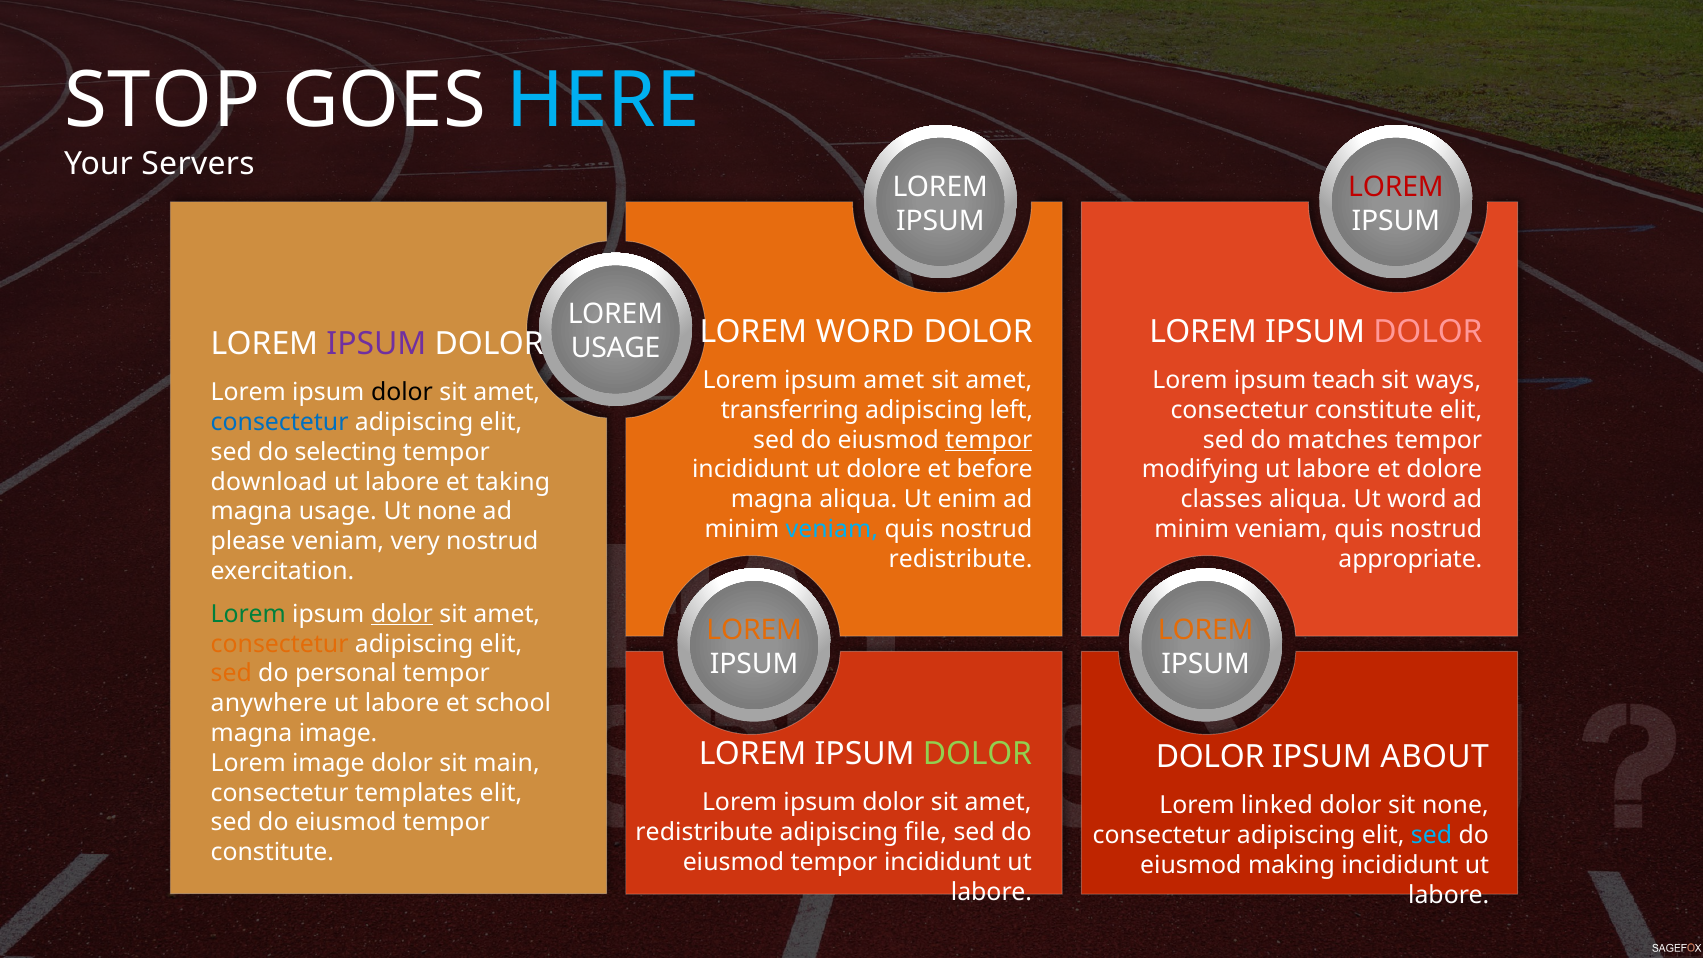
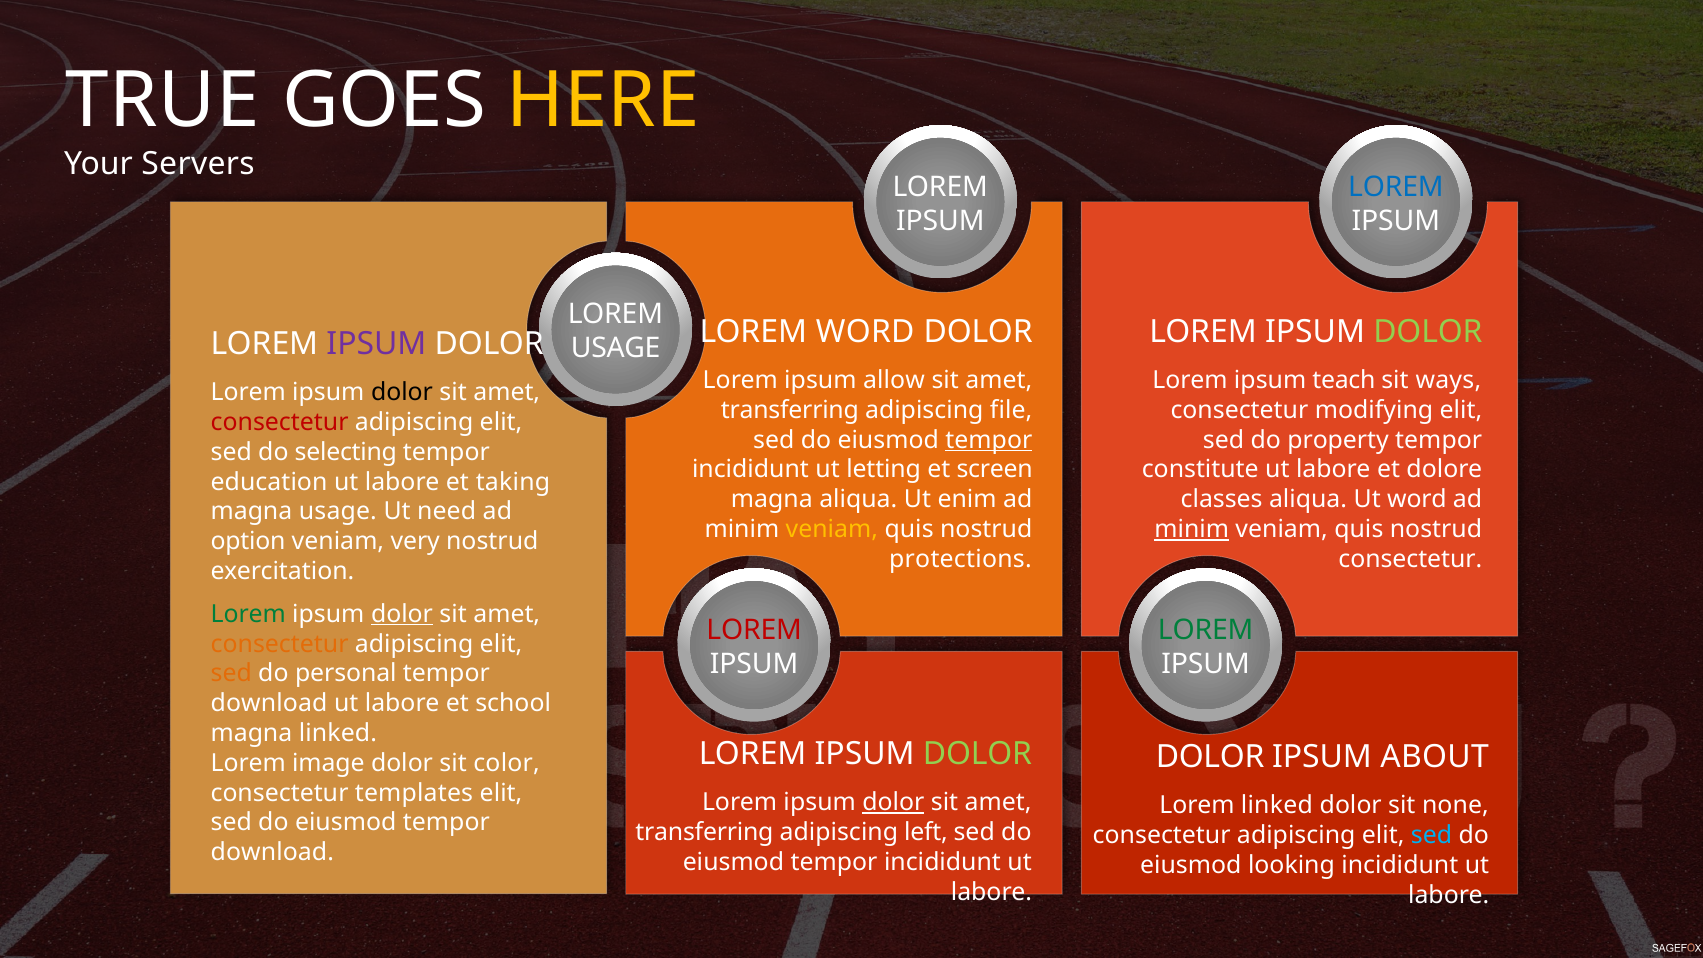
STOP: STOP -> TRUE (163, 101)
HERE colour: light blue -> yellow (603, 101)
LOREM colour: red -> blue (1396, 187)
DOLOR colour: pink -> light green (1428, 332)
ipsum amet: amet -> allow (894, 380)
left: left -> file (1011, 410)
consectetur constitute: constitute -> modifying (1374, 410)
consectetur colour: blue -> red (280, 422)
matches: matches -> property (1338, 440)
ut dolore: dolore -> letting (884, 470)
before: before -> screen (995, 470)
modifying: modifying -> constitute (1200, 470)
download: download -> education (269, 482)
Ut none: none -> need (447, 512)
veniam colour: light blue -> yellow (832, 529)
minim underline: none -> present (1192, 529)
please: please -> option (248, 542)
redistribute: redistribute -> protections (960, 559)
appropriate: appropriate -> consectetur (1410, 559)
LOREM colour: orange -> red (754, 630)
LOREM colour: orange -> green (1206, 630)
anywhere: anywhere -> download (269, 703)
magna image: image -> linked (338, 733)
main: main -> color (507, 763)
dolor underline: none -> present (893, 802)
redistribute: redistribute -> transferring (704, 832)
file: file -> left (926, 832)
constitute: constitute -> download (272, 853)
making: making -> looking (1291, 865)
